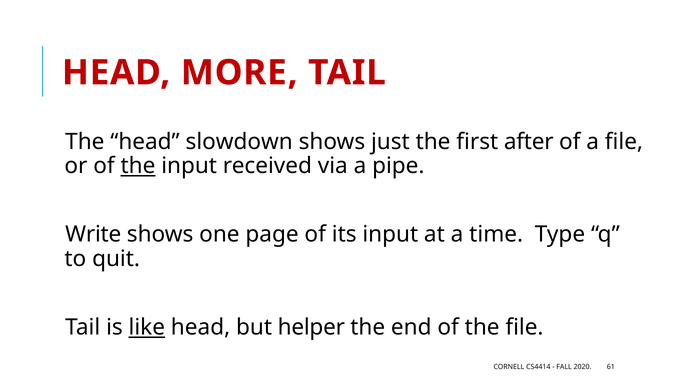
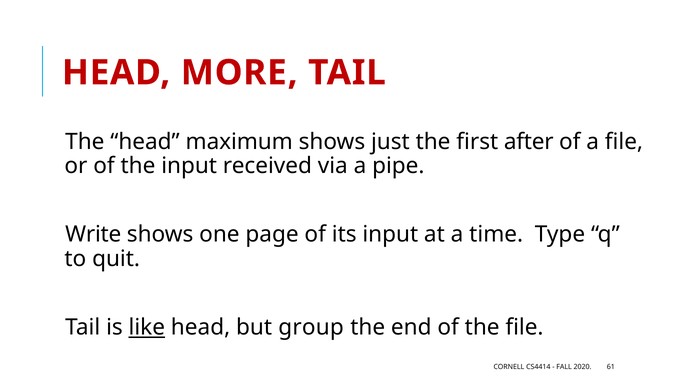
slowdown: slowdown -> maximum (239, 142)
the underline: present -> none (138, 166)
helper: helper -> group (311, 327)
